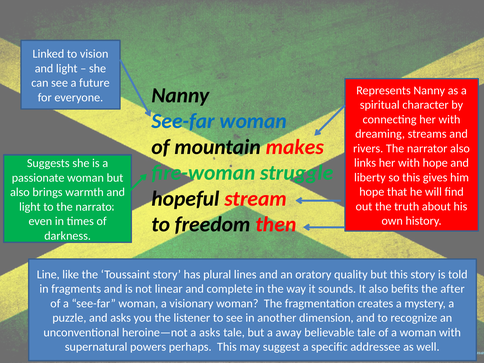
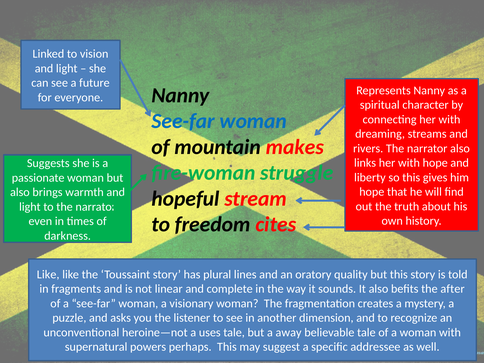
then: then -> cites (276, 224)
Line: Line -> Like (48, 274)
a asks: asks -> uses (210, 333)
